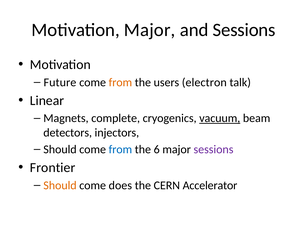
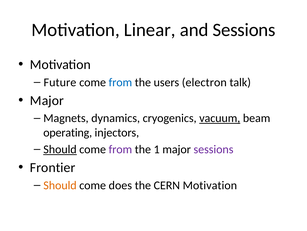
Motivation Major: Major -> Linear (150, 30)
from colour: orange -> blue (120, 82)
Linear: Linear -> Major (47, 100)
complete: complete -> dynamics (116, 118)
detectors: detectors -> operating (68, 132)
Should underline: none -> present (60, 149)
from colour: blue -> purple (120, 149)
6: 6 -> 1 (157, 149)
CERN Accelerator: Accelerator -> Motivation (210, 185)
